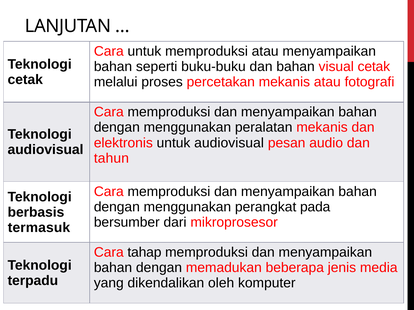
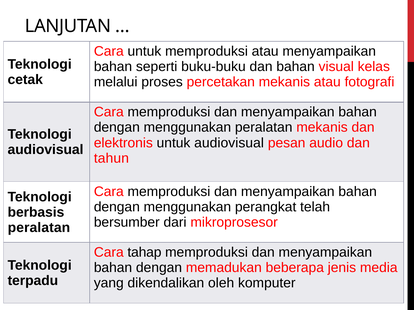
visual cetak: cetak -> kelas (374, 67)
pada: pada -> telah (315, 207)
termasuk: termasuk -> peralatan (39, 228)
